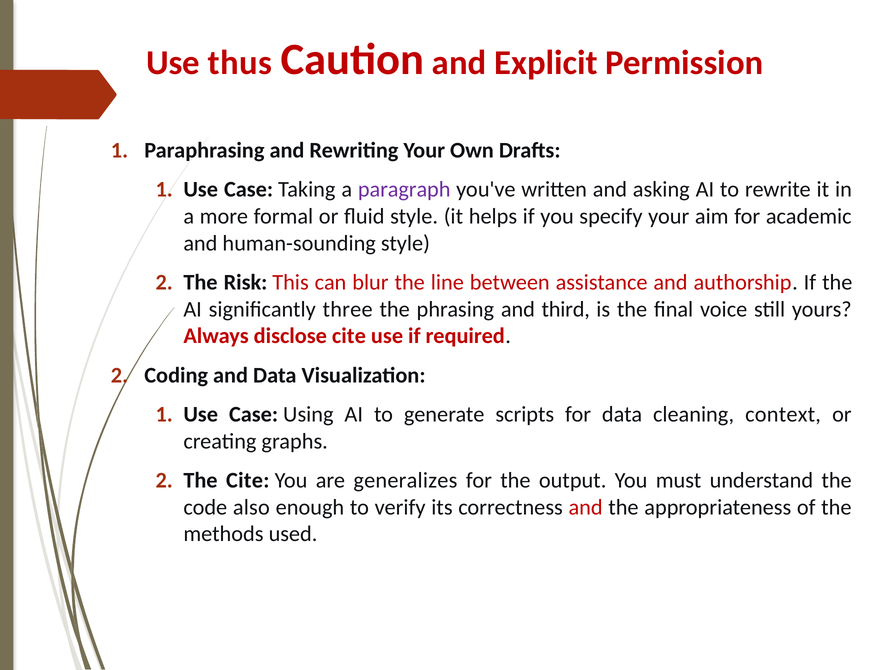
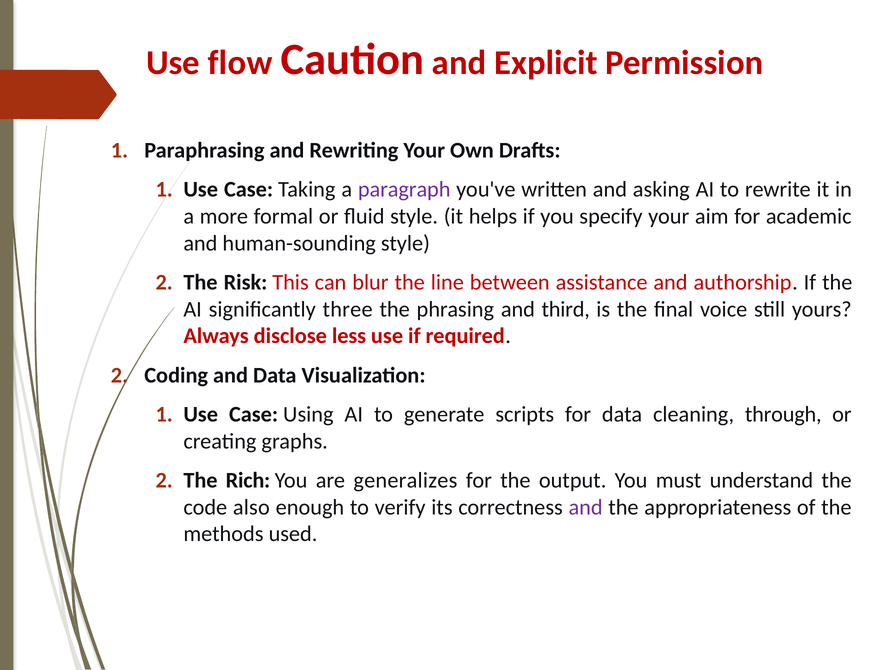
thus: thus -> flow (240, 63)
disclose cite: cite -> less (349, 336)
context: context -> through (783, 414)
The Cite: Cite -> Rich (248, 480)
and colour: red -> purple (586, 507)
